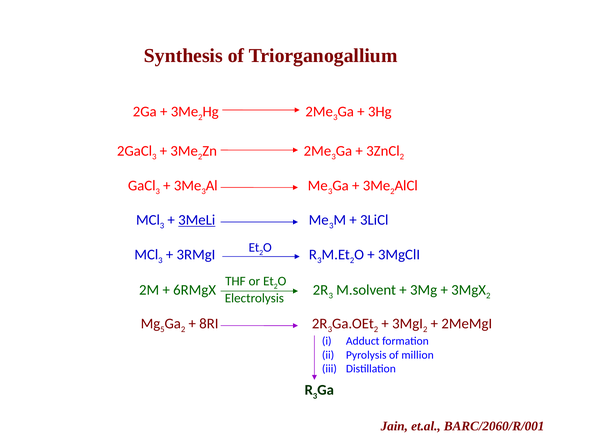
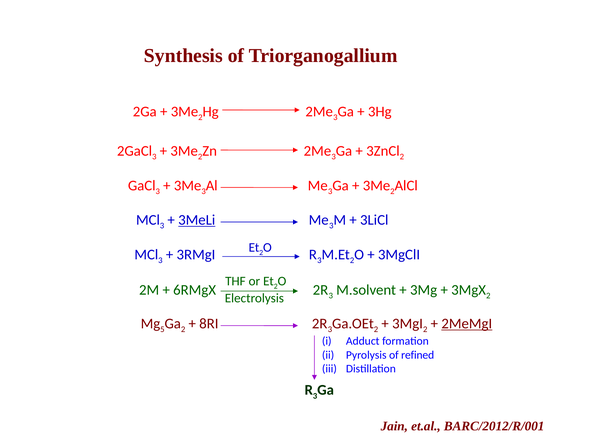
2MeMgI underline: none -> present (467, 324)
million: million -> refined (418, 355)
BARC/2060/R/001: BARC/2060/R/001 -> BARC/2012/R/001 (494, 426)
